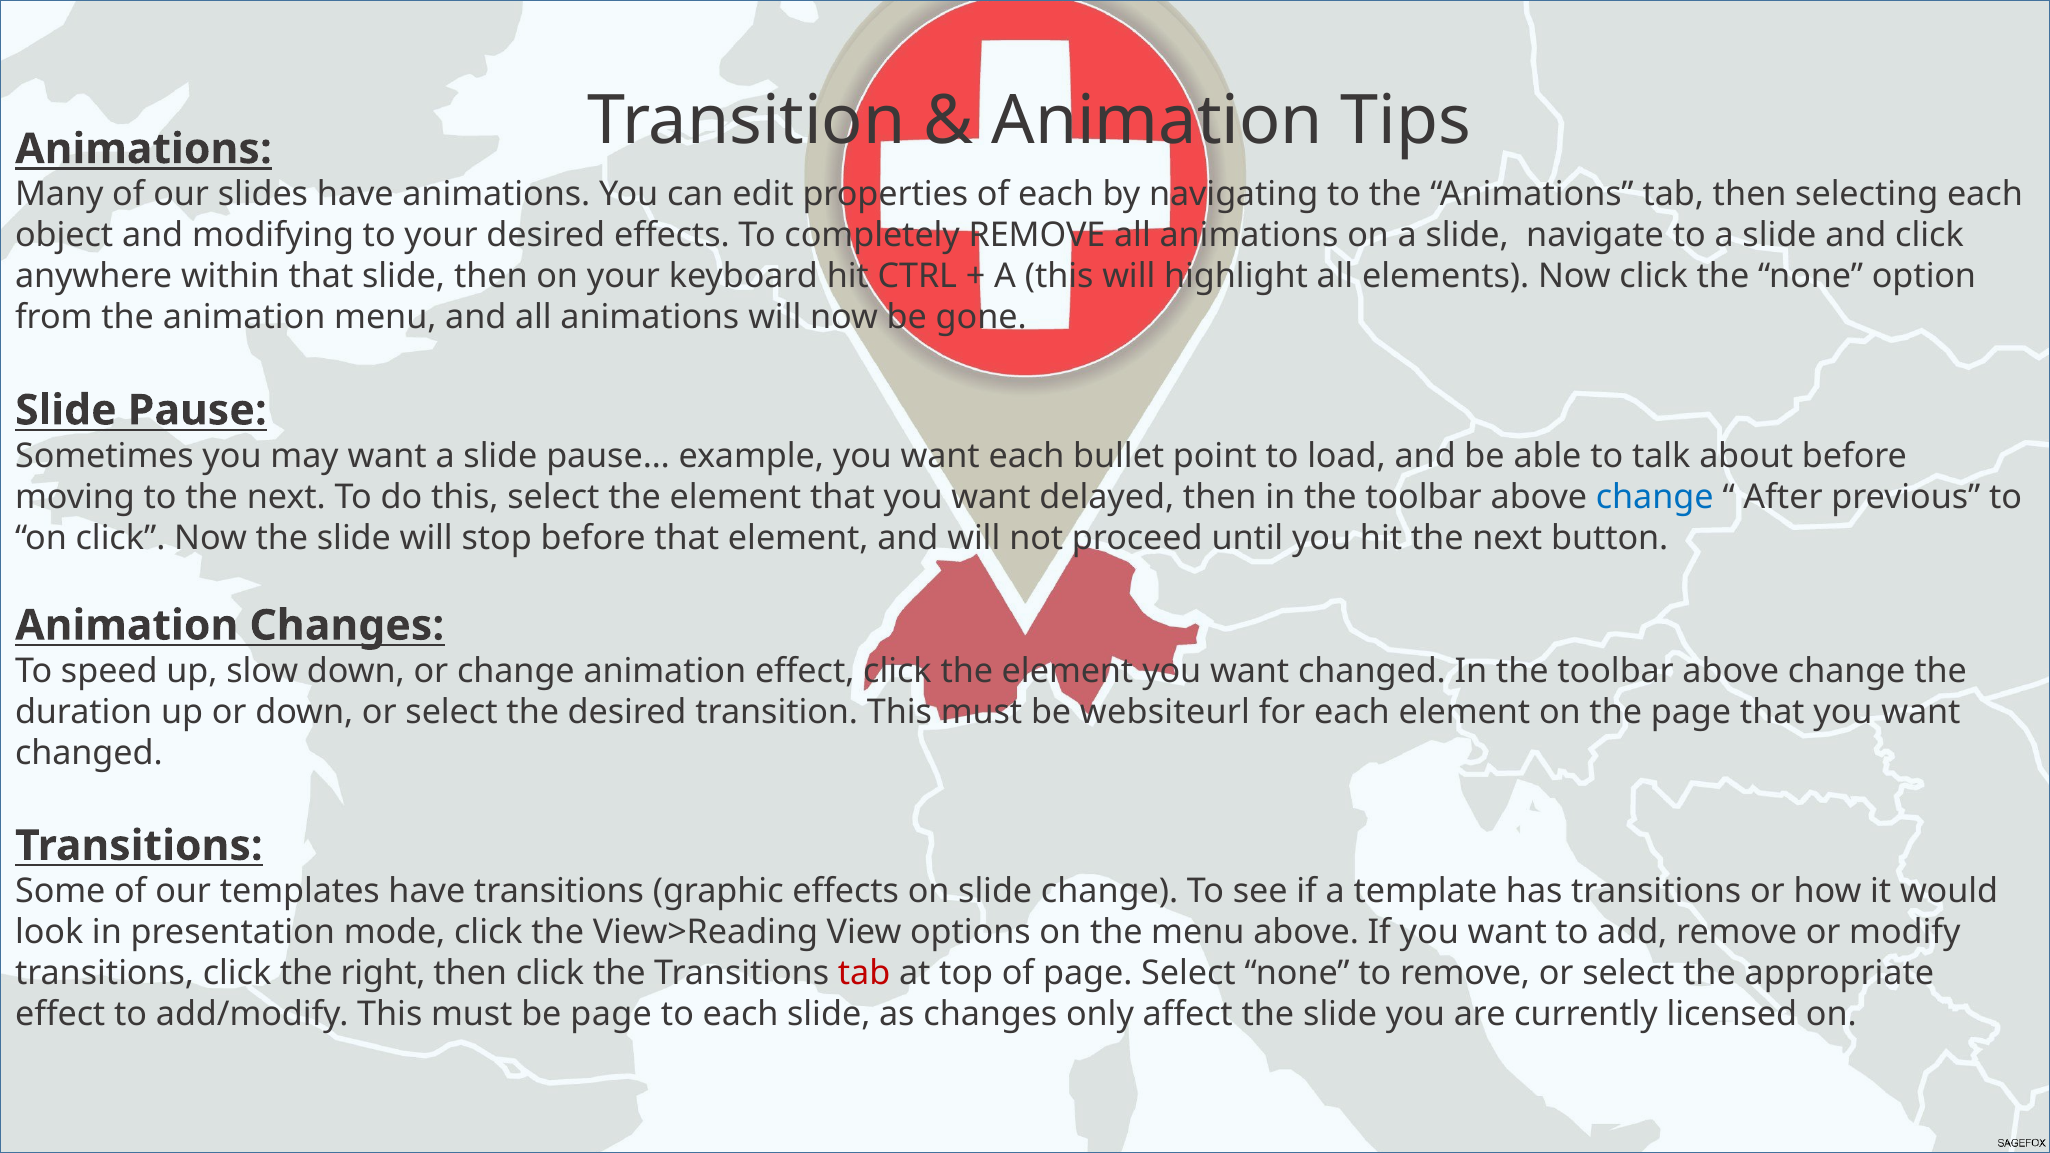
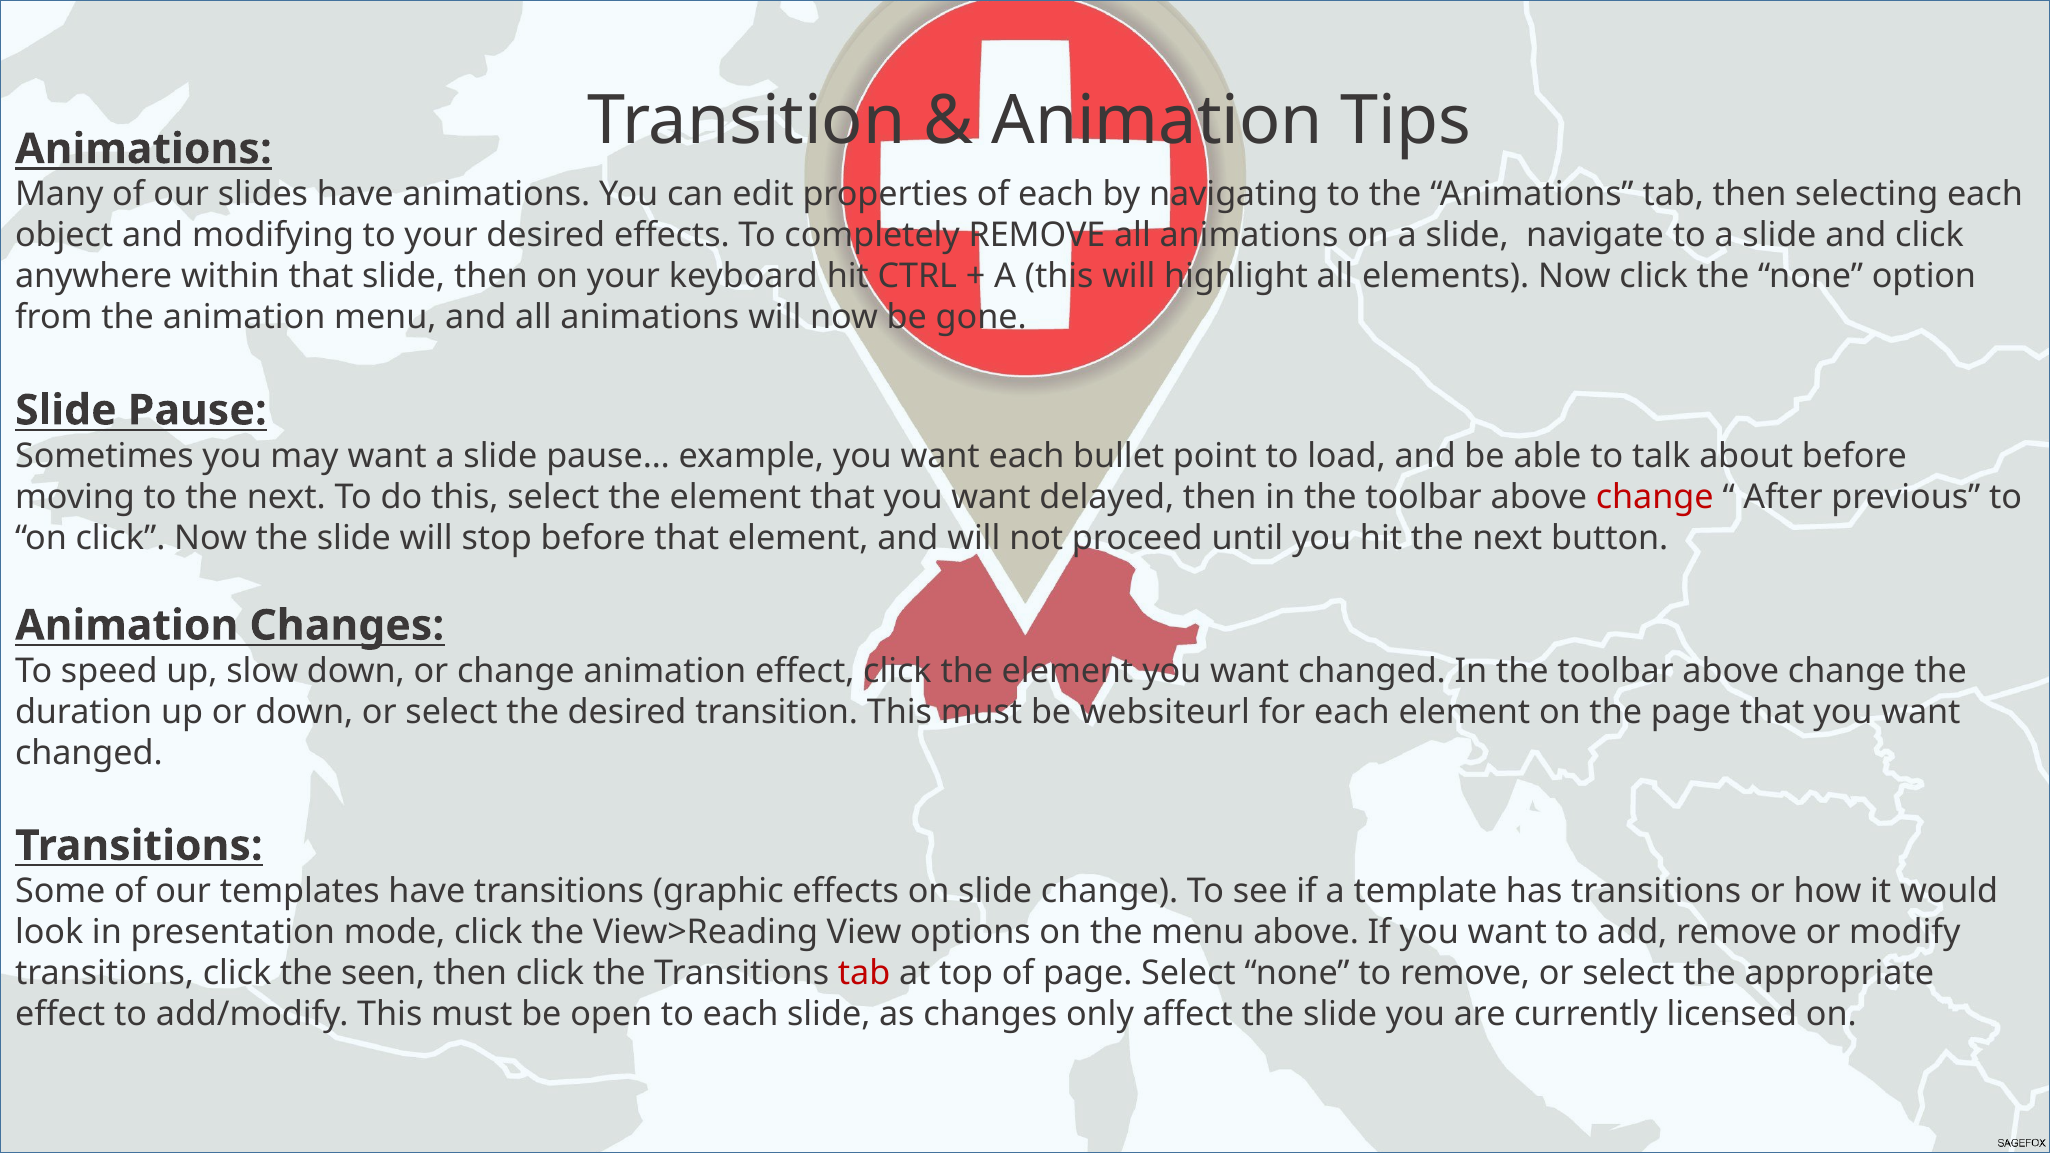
change colour: blue -> red (1655, 497)
right: right -> seen (383, 973)
be page: page -> open (611, 1014)
